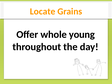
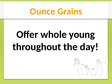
Locate: Locate -> Ounce (43, 11)
